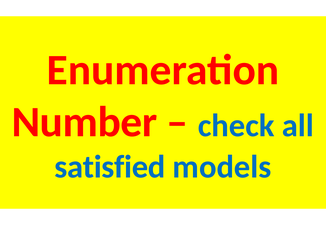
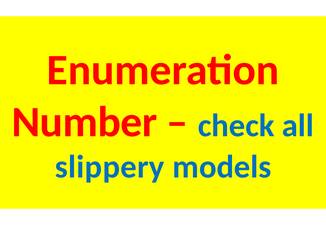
satisfied: satisfied -> slippery (110, 167)
